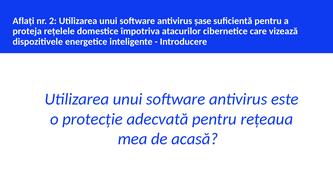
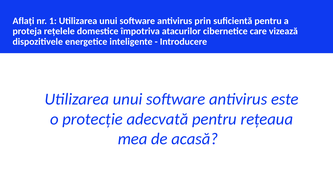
2: 2 -> 1 (53, 21)
șase: șase -> prin (203, 21)
